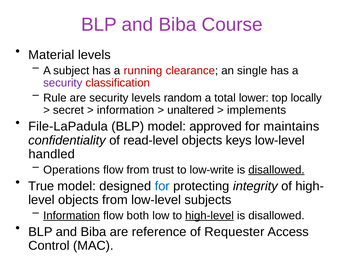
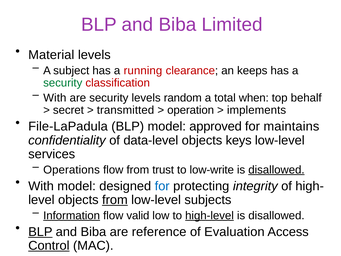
Course: Course -> Limited (232, 25)
single: single -> keeps (252, 71)
security colour: purple -> green (63, 83)
Rule: Rule -> With (55, 98)
lower: lower -> when (254, 98)
locally: locally -> behalf (306, 98)
information: information -> transmitted (125, 110)
unaltered: unaltered -> operation (191, 110)
read-level: read-level -> data-level (151, 140)
handled: handled -> services (52, 154)
True: True -> With (41, 186)
from underline: none -> present (115, 200)
both: both -> valid (138, 215)
BLP underline: none -> present (40, 232)
Requester: Requester -> Evaluation (234, 232)
Control underline: none -> present (49, 245)
